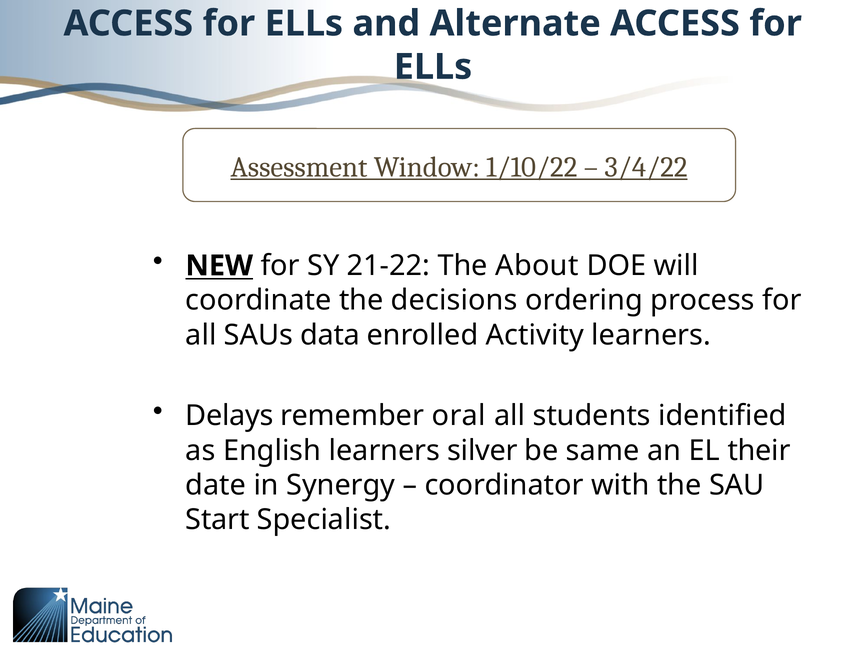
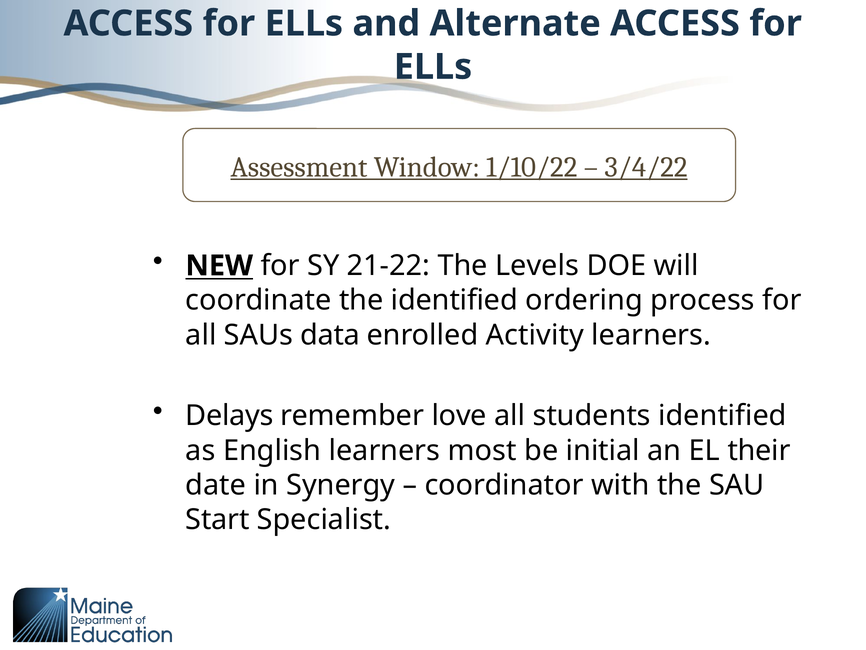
About: About -> Levels (537, 266)
the decisions: decisions -> identified (454, 300)
oral: oral -> love (459, 416)
silver: silver -> most (482, 450)
same: same -> initial (603, 450)
